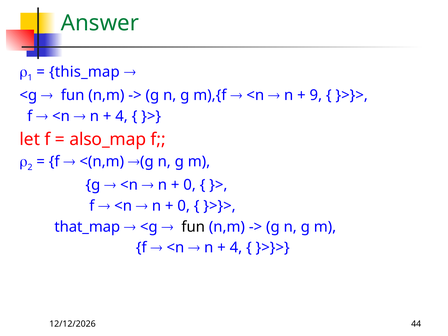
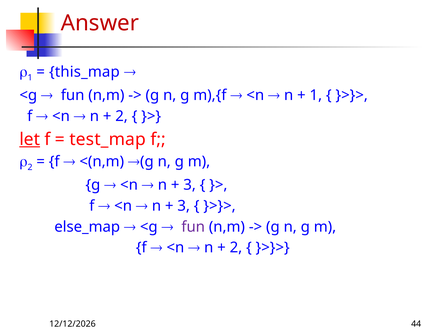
Answer colour: green -> red (100, 23)
9: 9 -> 1 (316, 95)
4: 4 -> 2 (122, 116)
let underline: none -> present (30, 139)
also_map: also_map -> test_map (108, 139)
0: 0 -> 3 (190, 185)
0: 0 -> 3 (184, 206)
that_map: that_map -> else_map (87, 227)
fun colour: black -> purple (193, 227)
4: 4 -> 2 (236, 248)
